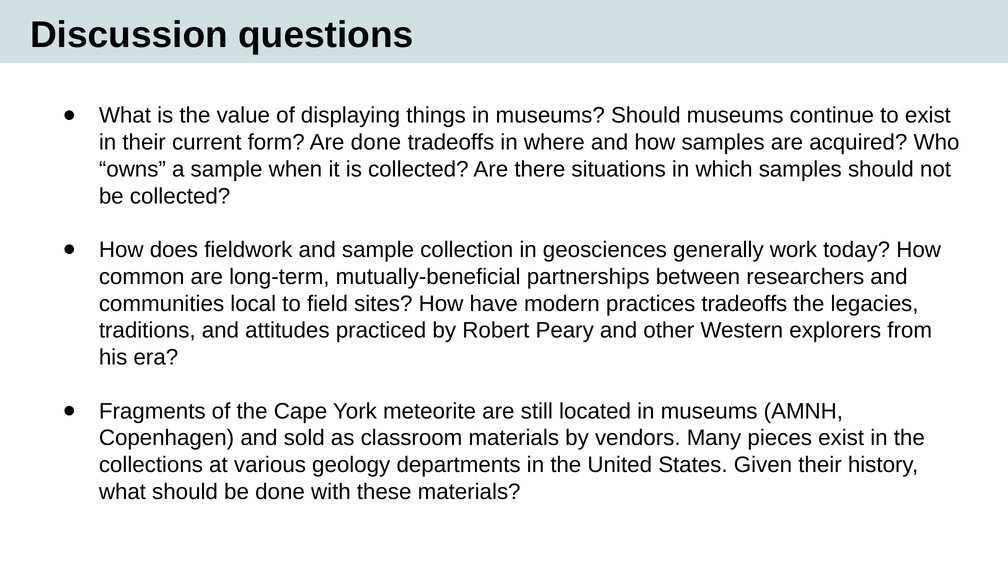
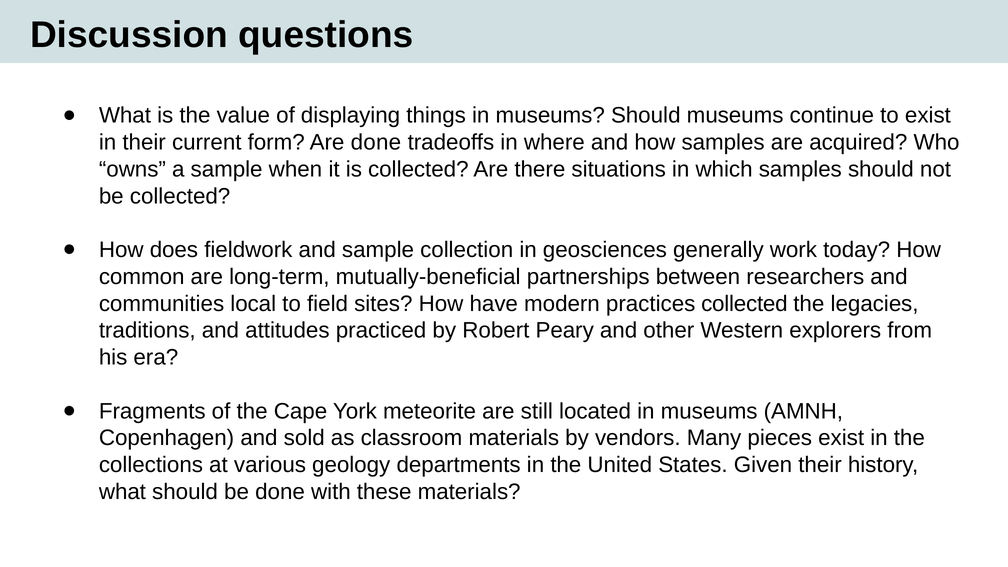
practices tradeoffs: tradeoffs -> collected (744, 304)
